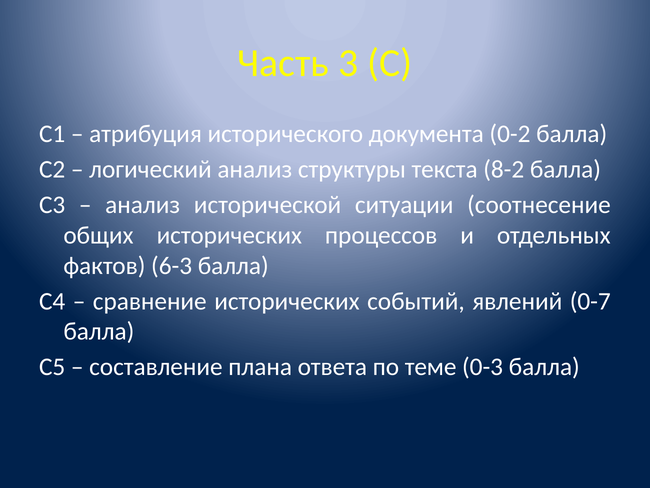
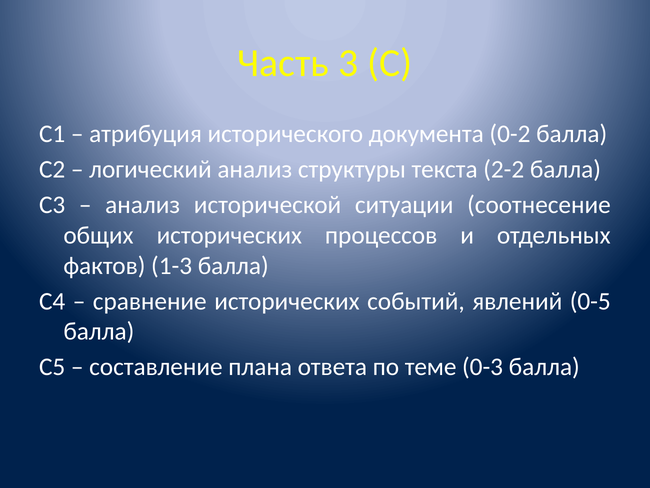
8-2: 8-2 -> 2-2 (504, 169)
6-3: 6-3 -> 1-3 (172, 265)
0-7: 0-7 -> 0-5 (590, 301)
